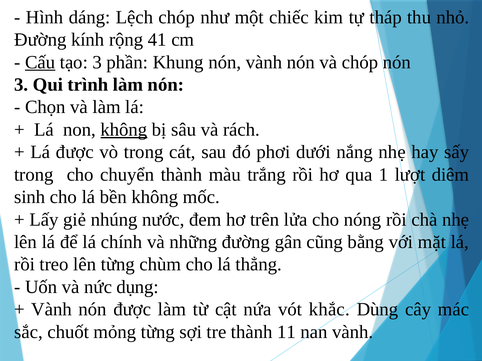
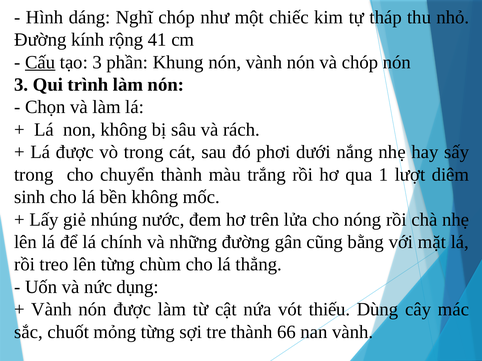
Lệch: Lệch -> Nghĩ (134, 17)
không underline: present -> none (124, 130)
khắc: khắc -> thiếu (330, 310)
11: 11 -> 66 (287, 332)
